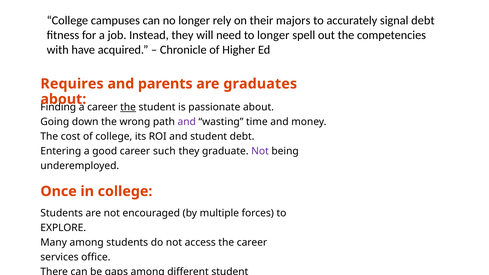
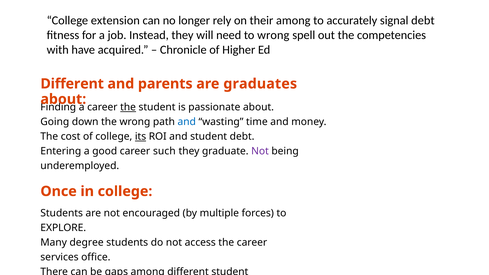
campuses: campuses -> extension (115, 20)
their majors: majors -> among (293, 20)
to longer: longer -> wrong (273, 35)
Requires: Requires -> Different (72, 84)
and colour: purple -> blue (187, 122)
its underline: none -> present (141, 137)
Many among: among -> degree (87, 242)
